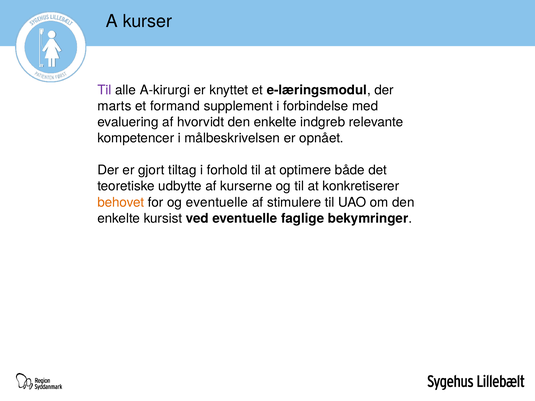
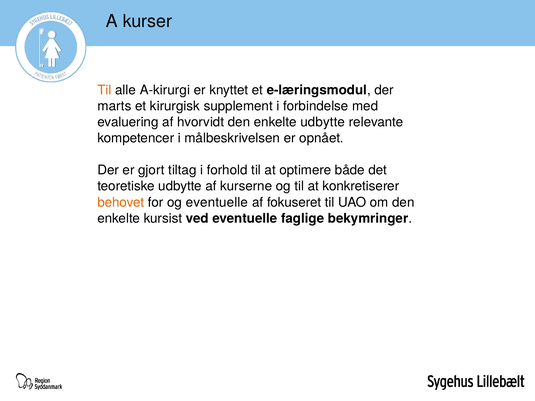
Til colour: purple -> orange (104, 90)
formand: formand -> kirurgisk (175, 106)
enkelte indgreb: indgreb -> udbytte (323, 122)
stimulere: stimulere -> fokuseret (294, 202)
